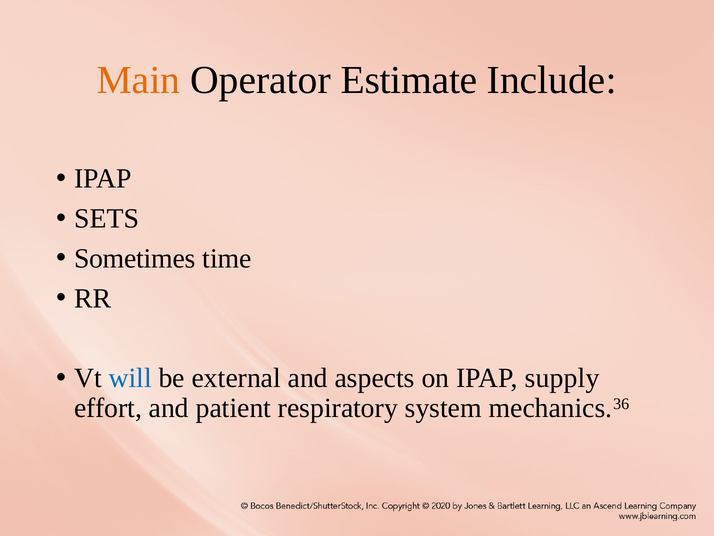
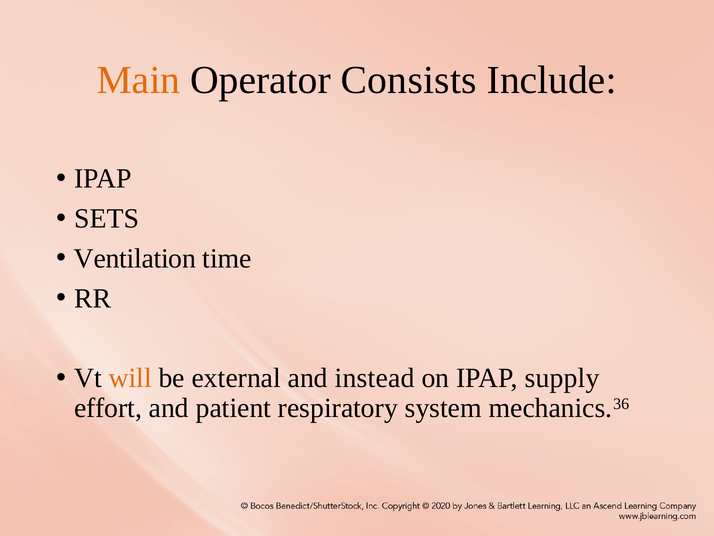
Estimate: Estimate -> Consists (409, 80)
Sometimes: Sometimes -> Ventilation (135, 258)
will colour: blue -> orange (130, 378)
aspects: aspects -> instead (375, 378)
